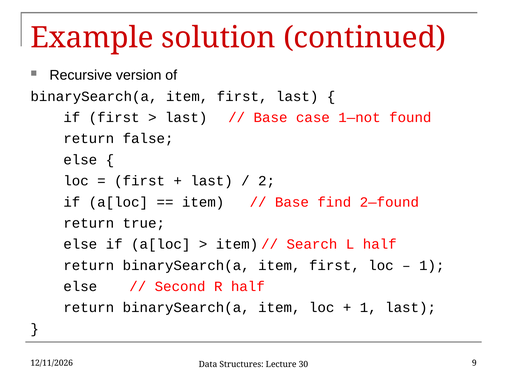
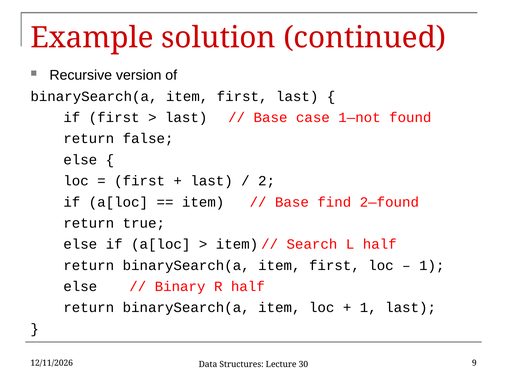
Second: Second -> Binary (180, 287)
